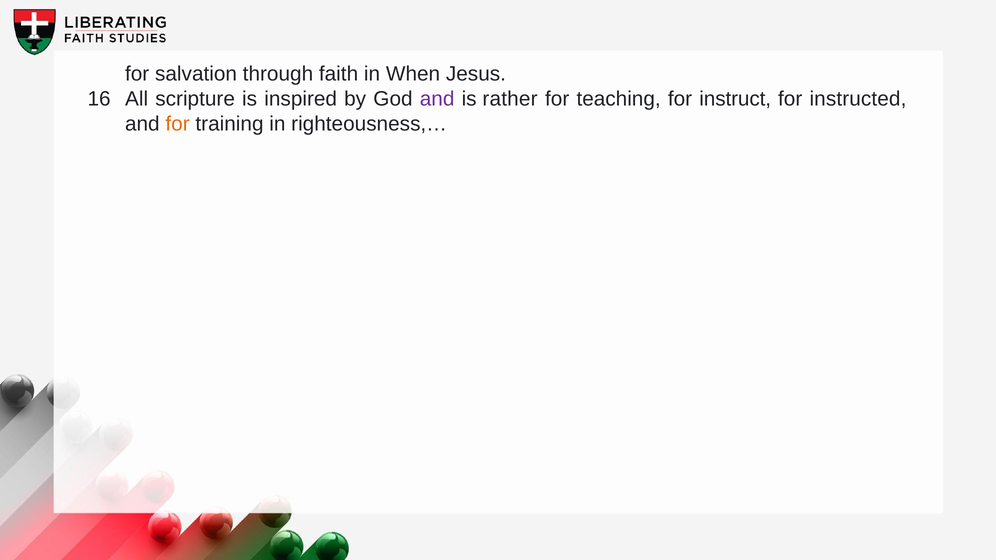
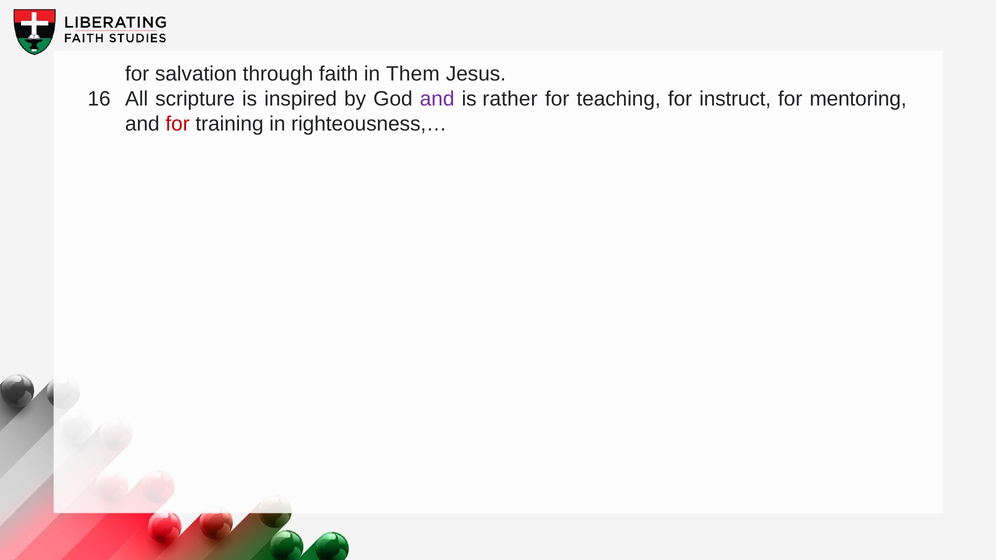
When: When -> Them (413, 74)
instructed: instructed -> mentoring (858, 99)
for colour: orange -> red (178, 124)
